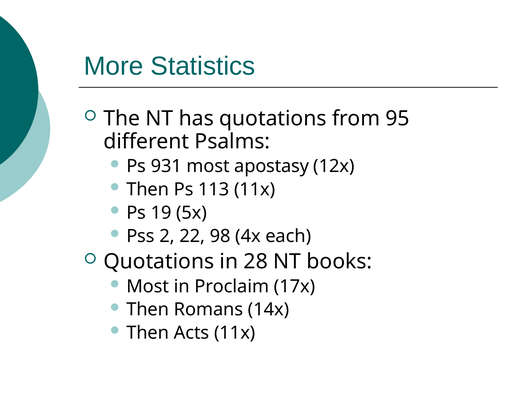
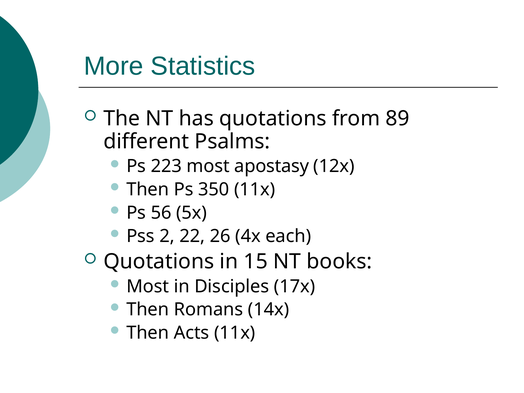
95: 95 -> 89 (398, 119)
931: 931 -> 223 (166, 166)
113: 113 -> 350 (214, 190)
19: 19 -> 56 (161, 213)
98: 98 -> 26 (220, 236)
28: 28 -> 15 (256, 262)
Proclaim: Proclaim -> Disciples (232, 286)
